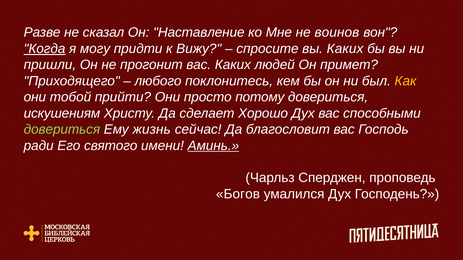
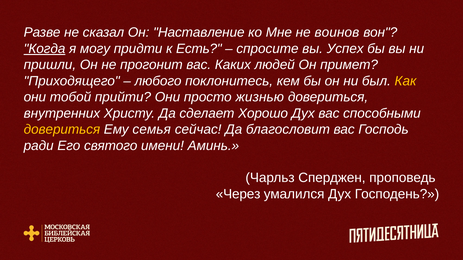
Вижу: Вижу -> Есть (199, 49)
вы Каких: Каких -> Успех (345, 49)
потому: потому -> жизнью (260, 97)
искушениям: искушениям -> внутренних (62, 113)
довериться colour: light green -> yellow (62, 130)
жизнь: жизнь -> семья (152, 130)
Аминь underline: present -> none (213, 146)
Богов: Богов -> Через (238, 194)
